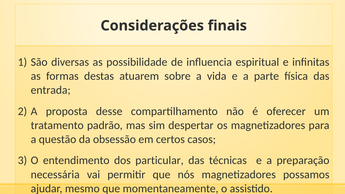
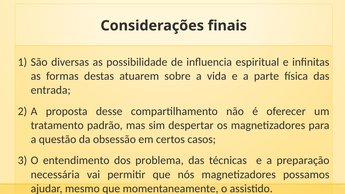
particular: particular -> problema (159, 160)
